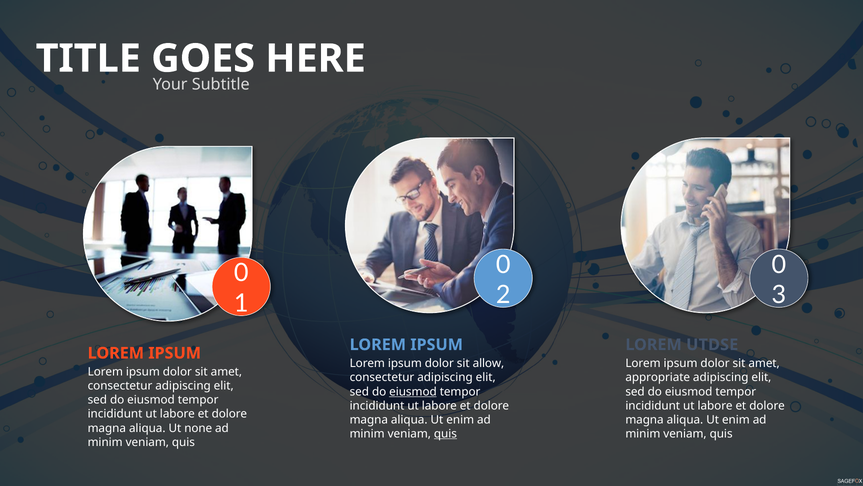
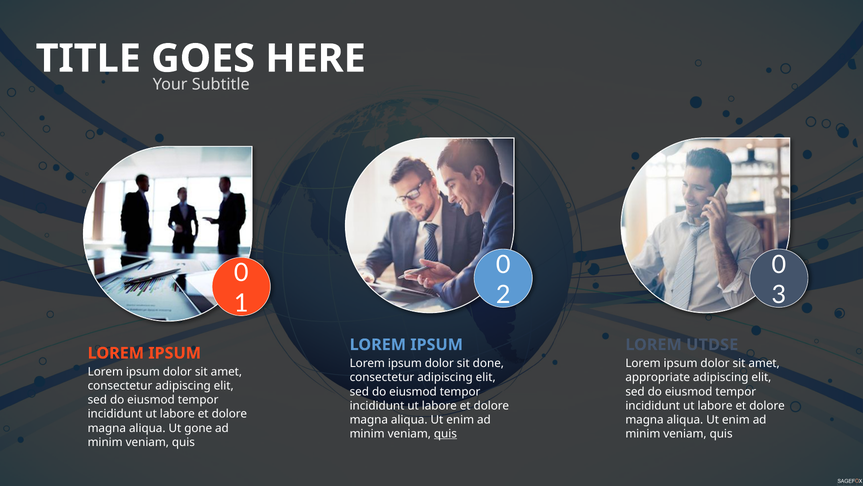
allow: allow -> done (488, 363)
eiusmod underline: present -> none (413, 391)
none: none -> gone (198, 428)
